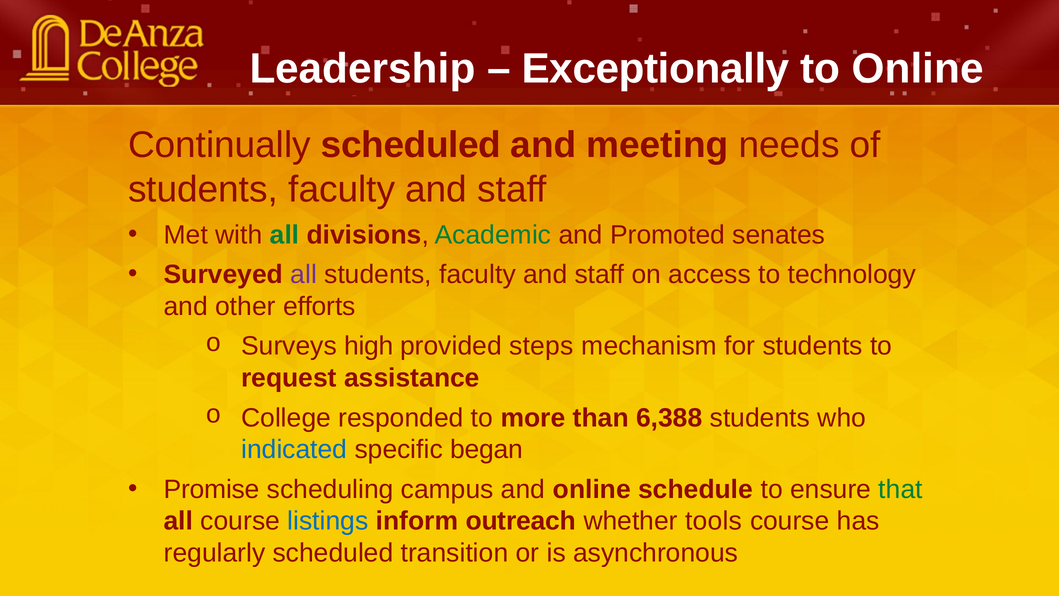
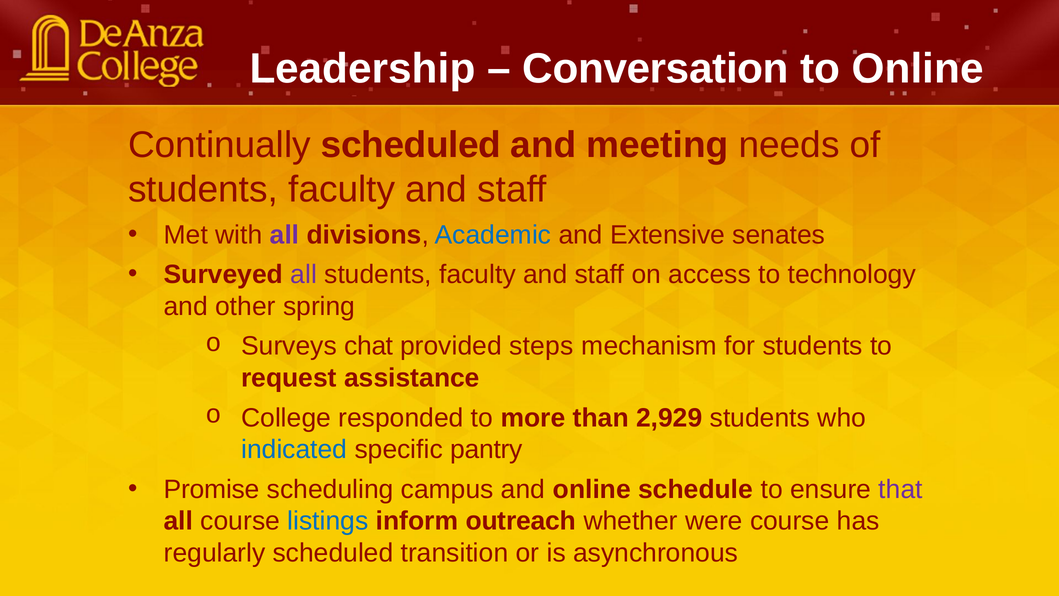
Exceptionally: Exceptionally -> Conversation (656, 69)
all colour: green -> purple (285, 235)
Academic colour: green -> blue (493, 235)
Promoted: Promoted -> Extensive (668, 235)
efforts: efforts -> spring (319, 306)
high: high -> chat (369, 346)
6,388: 6,388 -> 2,929 (669, 418)
began: began -> pantry (487, 449)
that colour: green -> purple (901, 489)
tools: tools -> were (714, 521)
